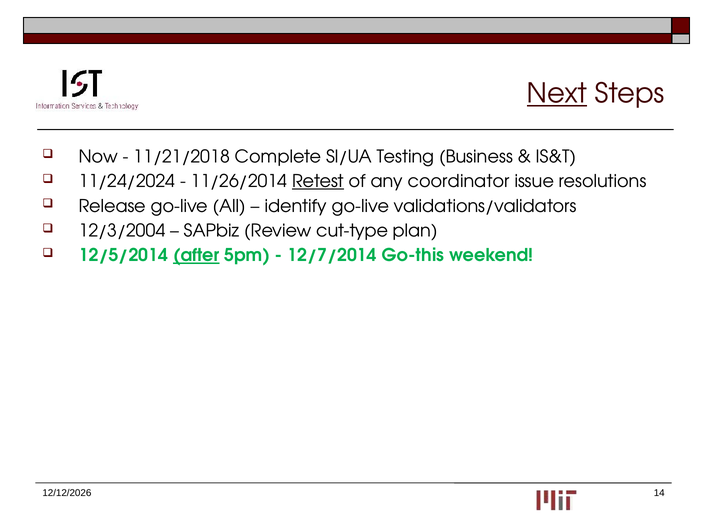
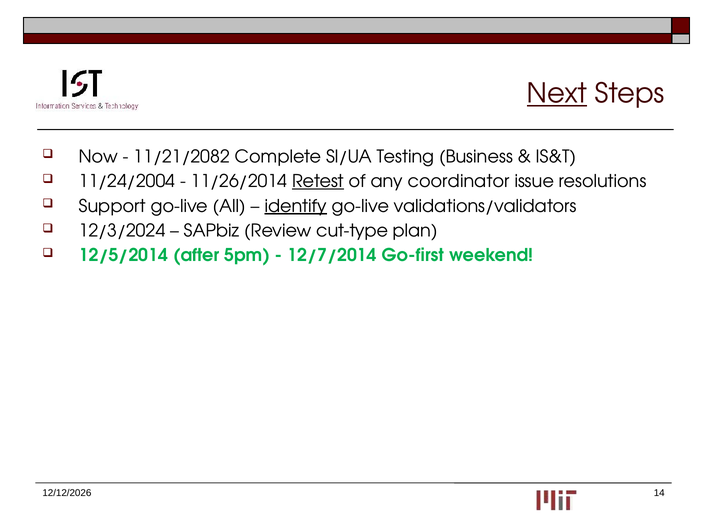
11/21/2018: 11/21/2018 -> 11/21/2082 (182, 157)
11/24/2024: 11/24/2024 -> 11/24/2004 (127, 182)
Release: Release -> Support (112, 206)
identify underline: none -> present (296, 206)
12/3/2004: 12/3/2004 -> 12/3/2024 (122, 231)
after underline: present -> none (196, 256)
Go-this: Go-this -> Go-first (413, 256)
